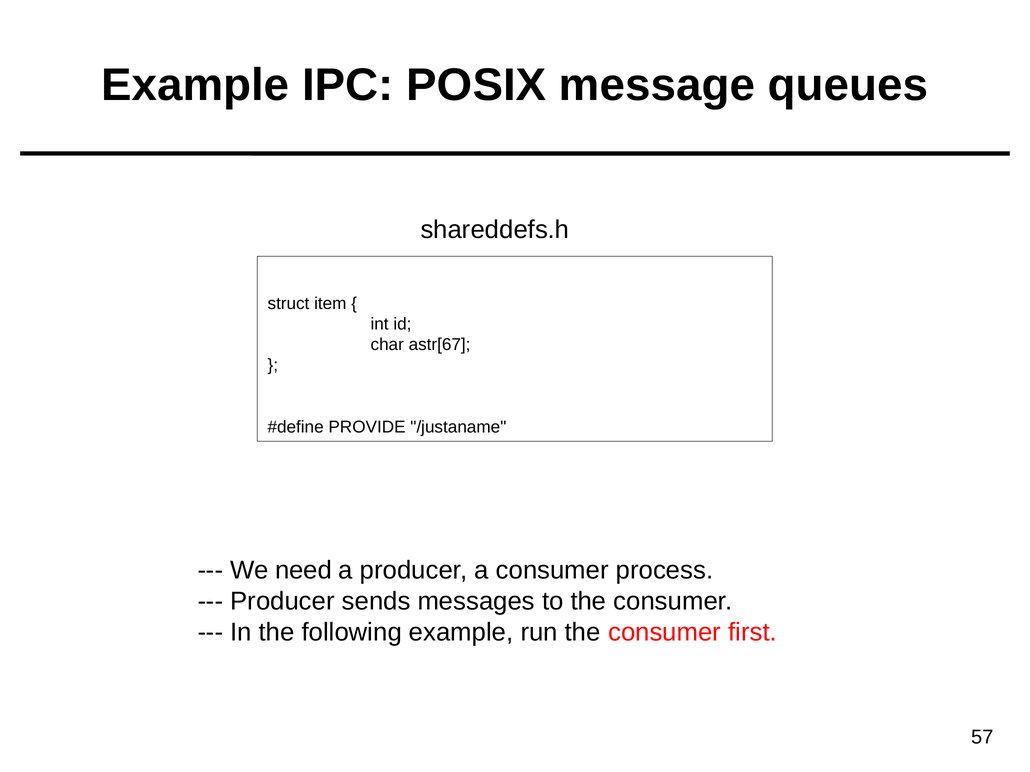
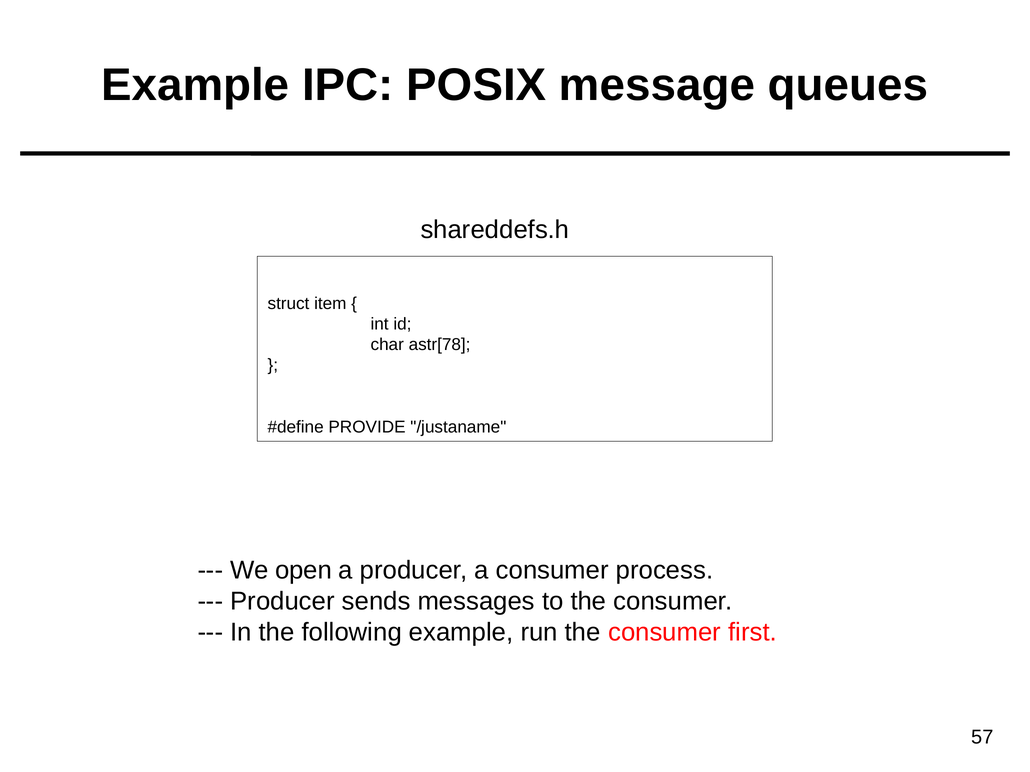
astr[67: astr[67 -> astr[78 (440, 345)
need: need -> open (304, 571)
